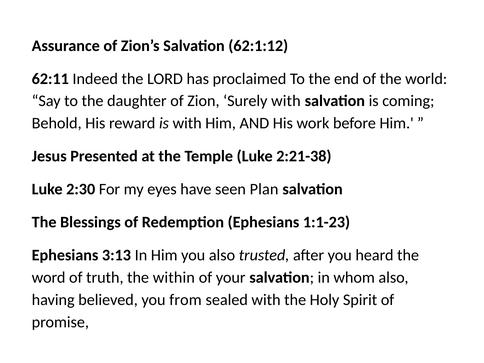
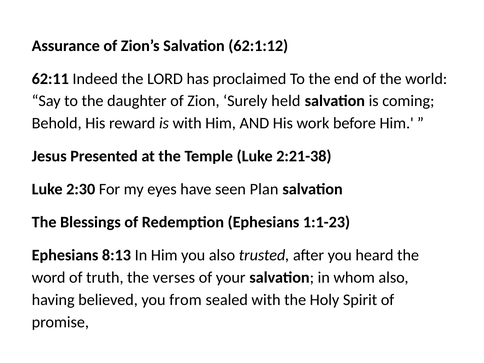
Surely with: with -> held (286, 101)
3:13: 3:13 -> 8:13 (116, 255)
within: within -> verses (174, 278)
